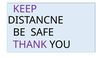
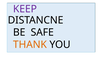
THANK colour: purple -> orange (30, 44)
